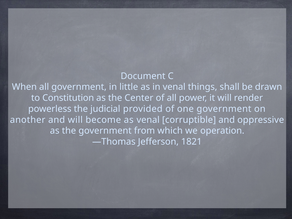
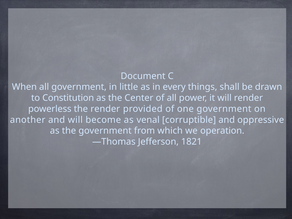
in venal: venal -> every (174, 87)
the judicial: judicial -> render (105, 109)
